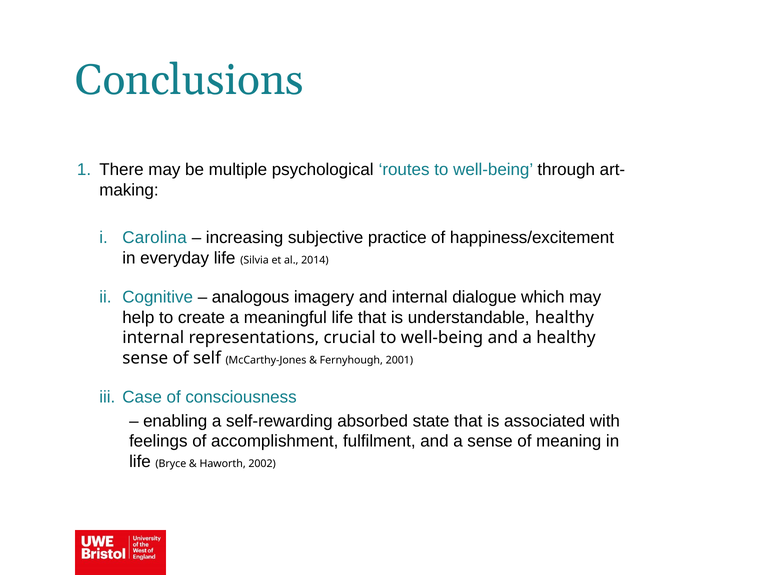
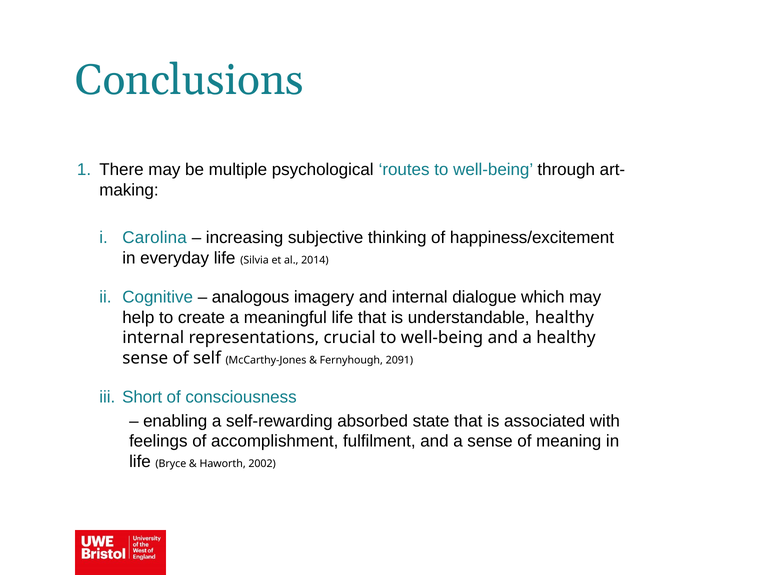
practice: practice -> thinking (397, 238)
2001: 2001 -> 2091 (399, 360)
Case: Case -> Short (142, 397)
